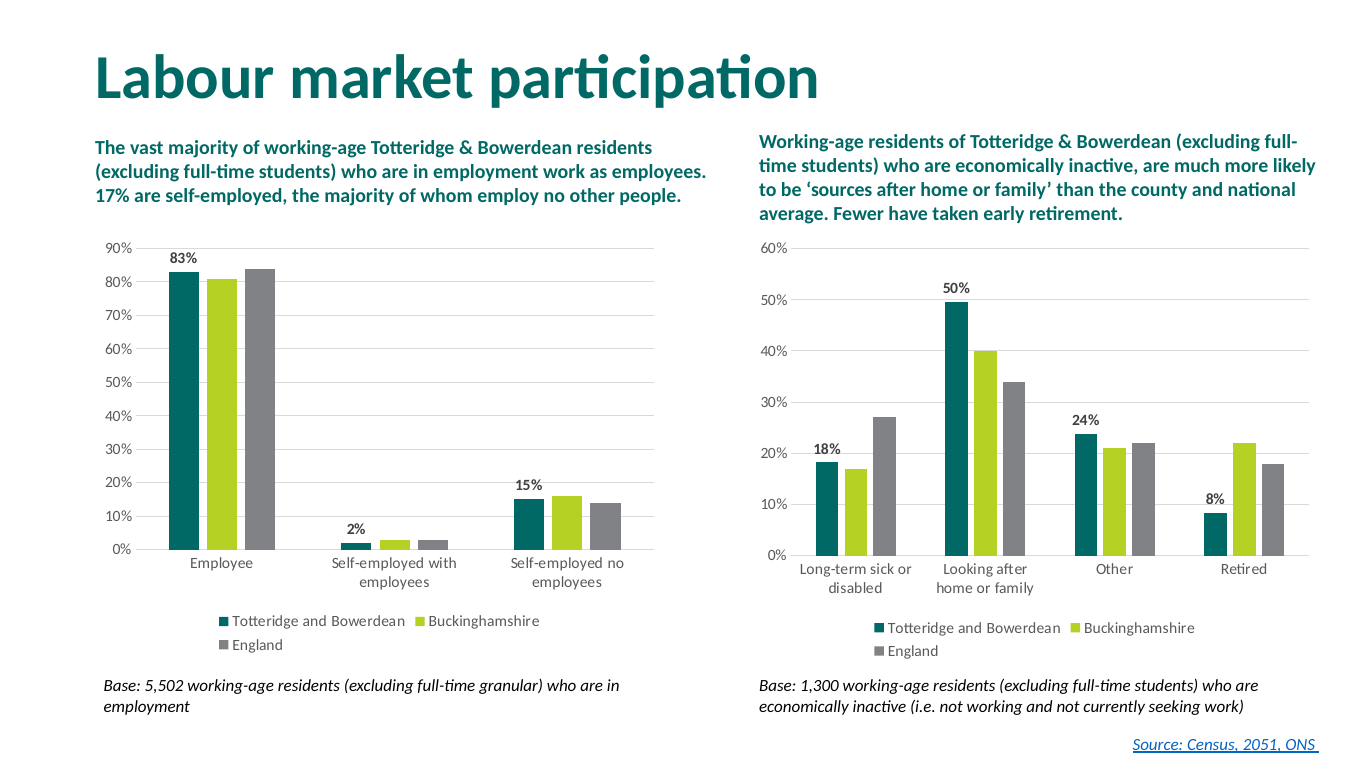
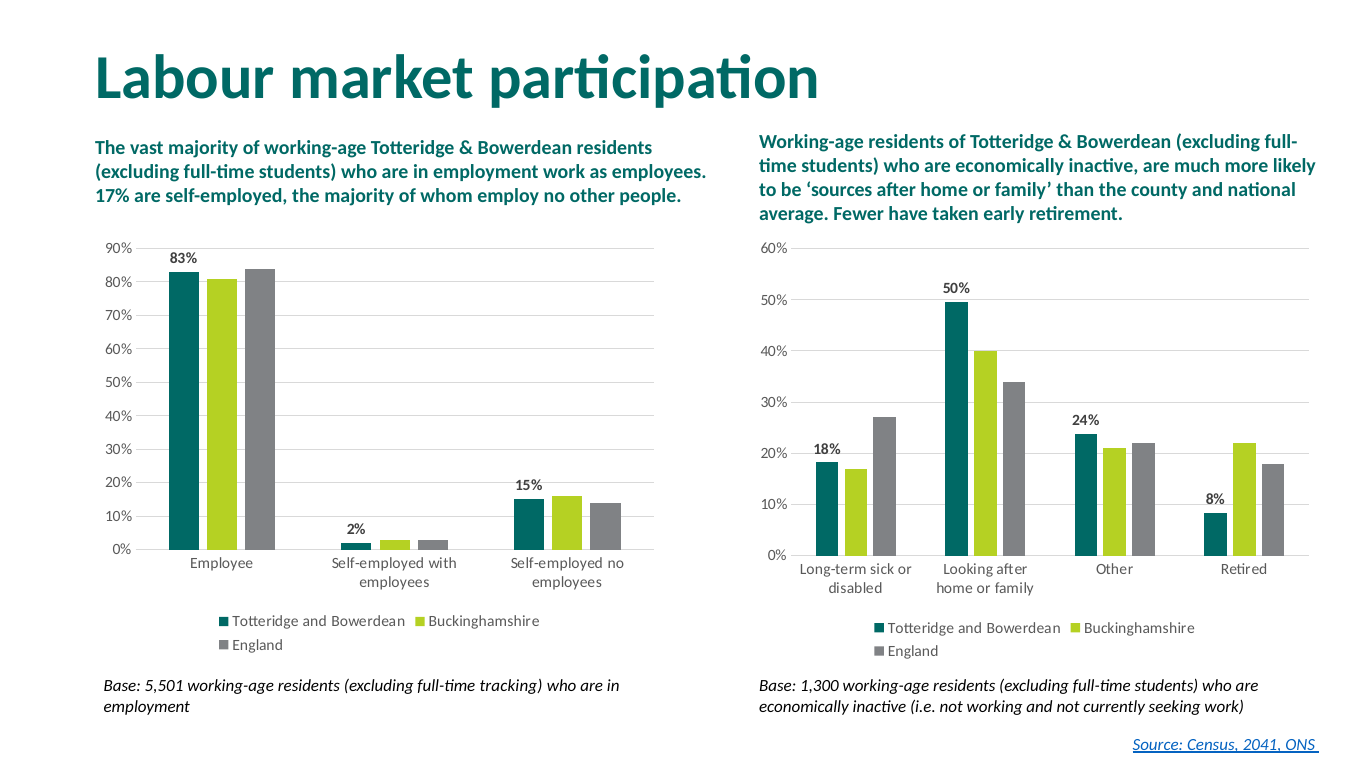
5,502: 5,502 -> 5,501 (164, 686)
granular: granular -> tracking (511, 686)
2051: 2051 -> 2041 (1262, 744)
